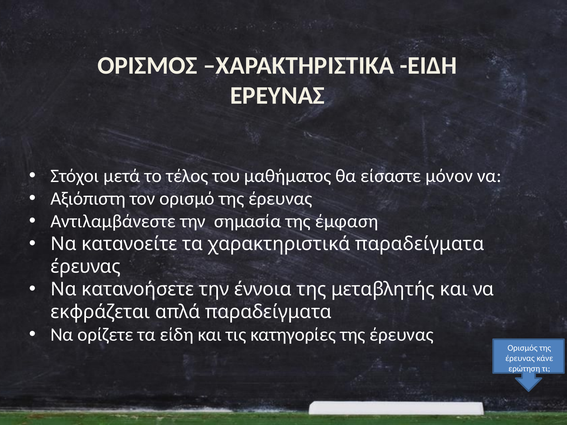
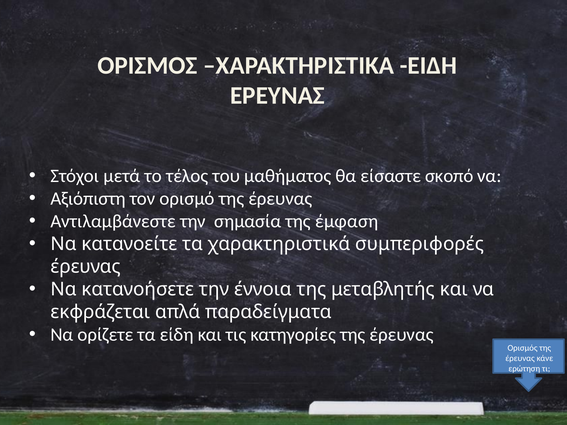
μόνον: μόνον -> σκοπό (449, 176)
χαρακτηριστικά παραδείγματα: παραδείγματα -> συμπεριφορές (420, 244)
